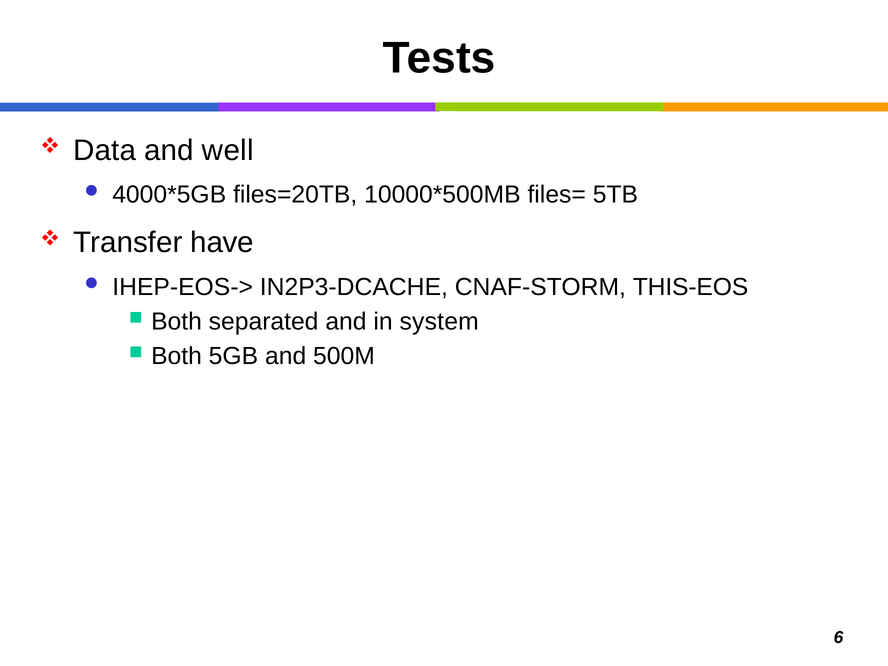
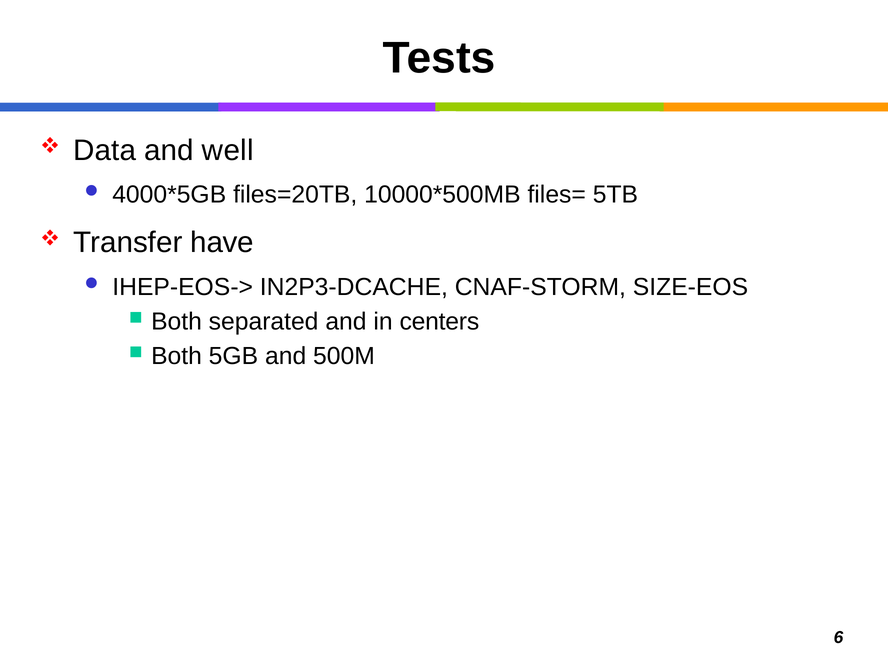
THIS-EOS: THIS-EOS -> SIZE-EOS (690, 287)
system: system -> centers (439, 322)
